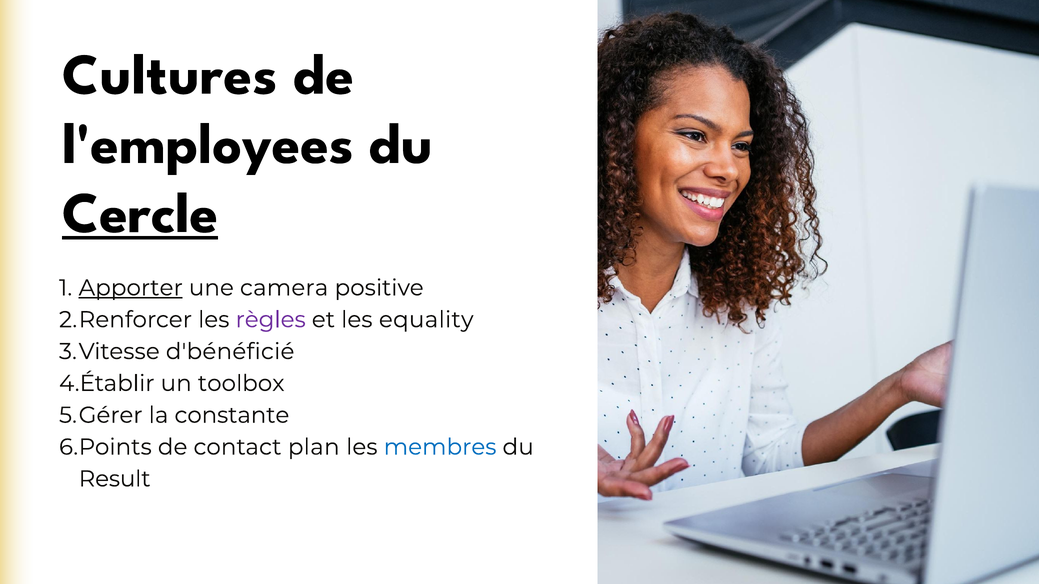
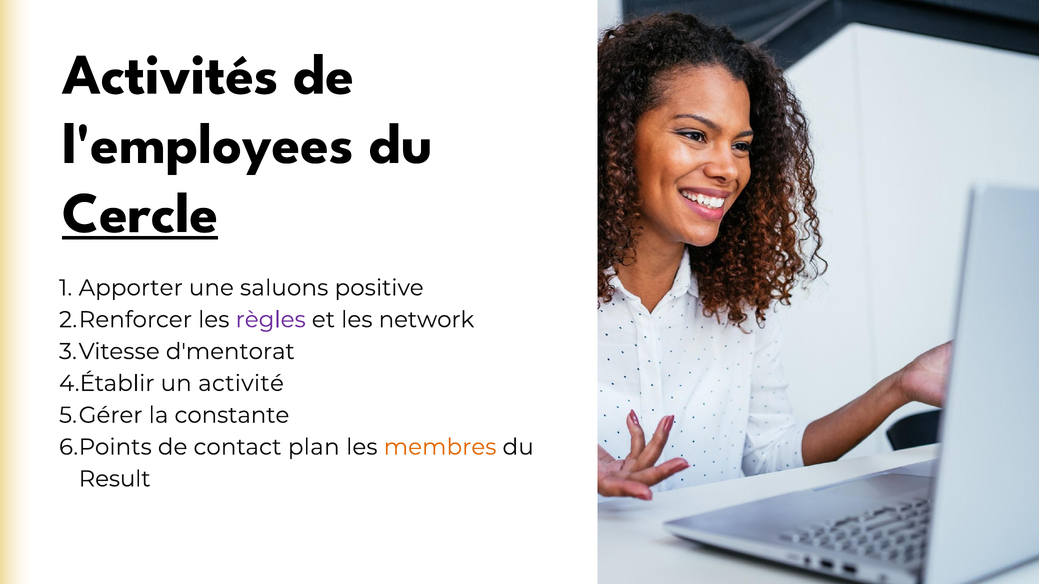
Cultures: Cultures -> Activités (170, 75)
Apporter underline: present -> none (131, 288)
camera: camera -> saluons (284, 288)
equality: equality -> network (426, 320)
d'bénéficié: d'bénéficié -> d'mentorat (230, 352)
toolbox: toolbox -> activité (241, 384)
membres colour: blue -> orange (440, 447)
